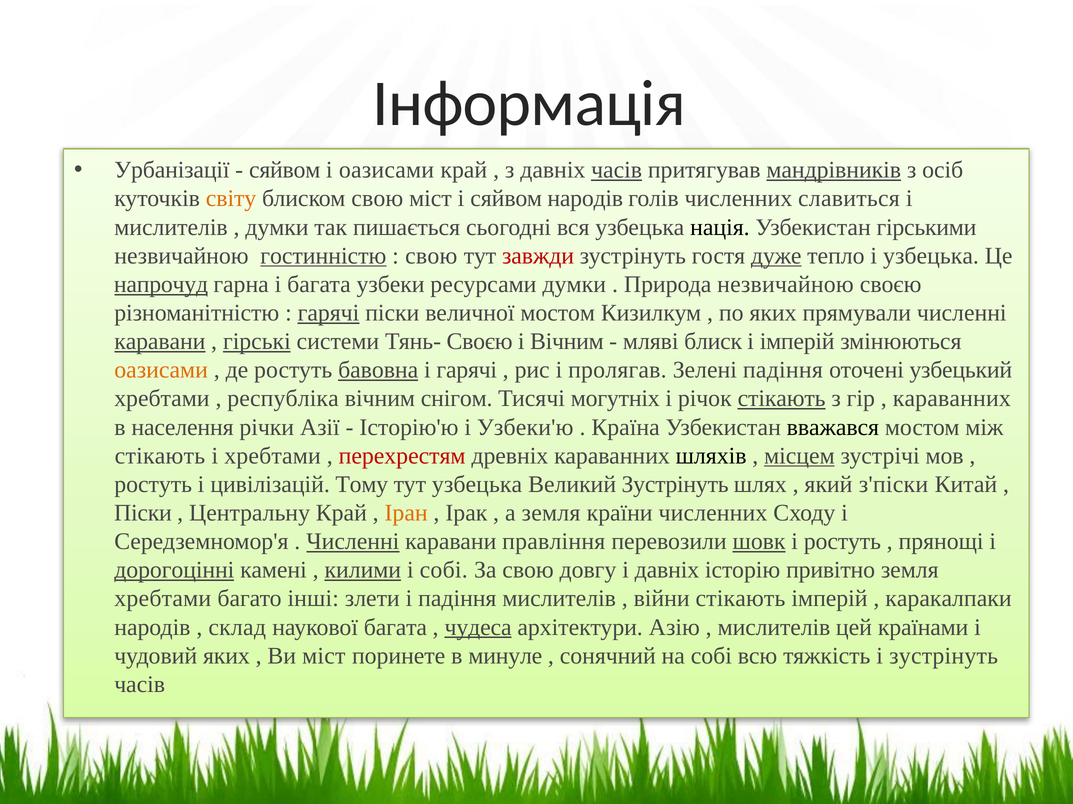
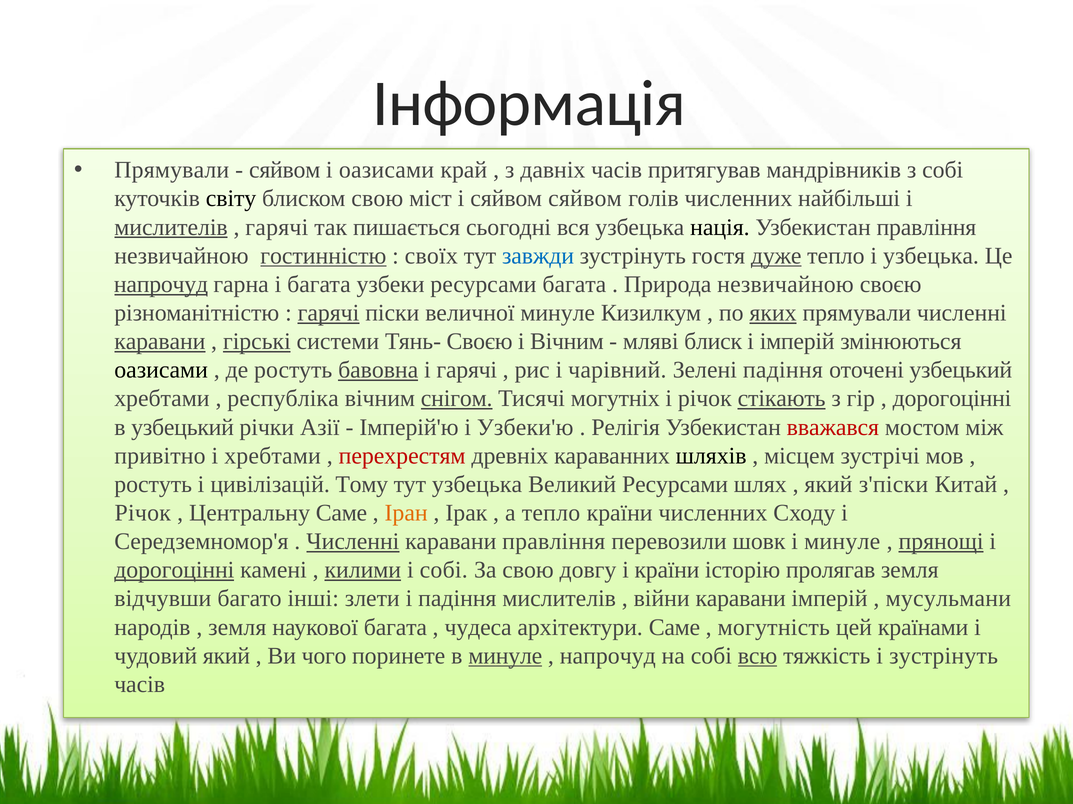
Урбанізації: Урбанізації -> Прямували (172, 170)
часів underline: present -> none (617, 170)
мандрівників underline: present -> none (834, 170)
з осіб: осіб -> собі (943, 170)
світу colour: orange -> black (231, 199)
сяйвом народів: народів -> сяйвом (585, 199)
славиться: славиться -> найбільші (849, 199)
мислителів underline: none -> present (171, 227)
думки: думки -> гарячі (277, 227)
Узбекистан гірськими: гірськими -> правління (926, 227)
свою: свою -> своїх (431, 256)
завжди colour: red -> blue (538, 256)
ресурсами думки: думки -> багата (574, 285)
величної мостом: мостом -> минуле (558, 313)
яких underline: none -> present (773, 313)
оазисами colour: orange -> black (161, 370)
пролягав: пролягав -> чарівний (617, 370)
снігом underline: none -> present (457, 399)
караванних: караванних -> дорогоцінні (952, 399)
в населення: населення -> узбецький (183, 428)
Історію'ю: Історію'ю -> Імперій'ю (409, 428)
Країна: Країна -> Релігія (626, 428)
вважався colour: black -> red (833, 428)
стікають: стікають -> привітно (160, 456)
місцем underline: present -> none (799, 456)
Великий Зустрінуть: Зустрінуть -> Ресурсами (675, 485)
Піски: Піски -> Річок (143, 513)
Центральну Край: Край -> Саме (341, 513)
а земля: земля -> тепло (551, 513)
шовк underline: present -> none (759, 542)
і ростуть: ростуть -> минуле (842, 542)
прянощі underline: none -> present (941, 542)
і давніх: давніх -> країни (667, 571)
привітно: привітно -> пролягав (831, 571)
хребтами: хребтами -> відчувши (163, 599)
війни стікають: стікають -> каравани (741, 599)
каракалпаки: каракалпаки -> мусульмани (948, 599)
склад: склад -> земля (237, 628)
чудеса underline: present -> none (478, 628)
архітектури Азію: Азію -> Саме (674, 628)
мислителів: мислителів -> могутність (774, 628)
чудовий яких: яких -> який (226, 656)
Ви міст: міст -> чого (324, 656)
минуле underline: none -> present (505, 656)
сонячний: сонячний -> напрочуд (608, 656)
всю underline: none -> present (758, 656)
